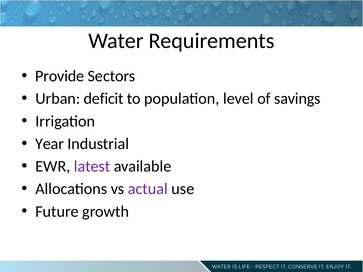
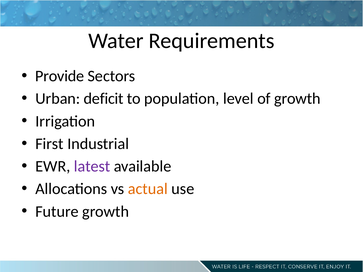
of savings: savings -> growth (297, 99)
Year: Year -> First (49, 144)
actual colour: purple -> orange (148, 189)
